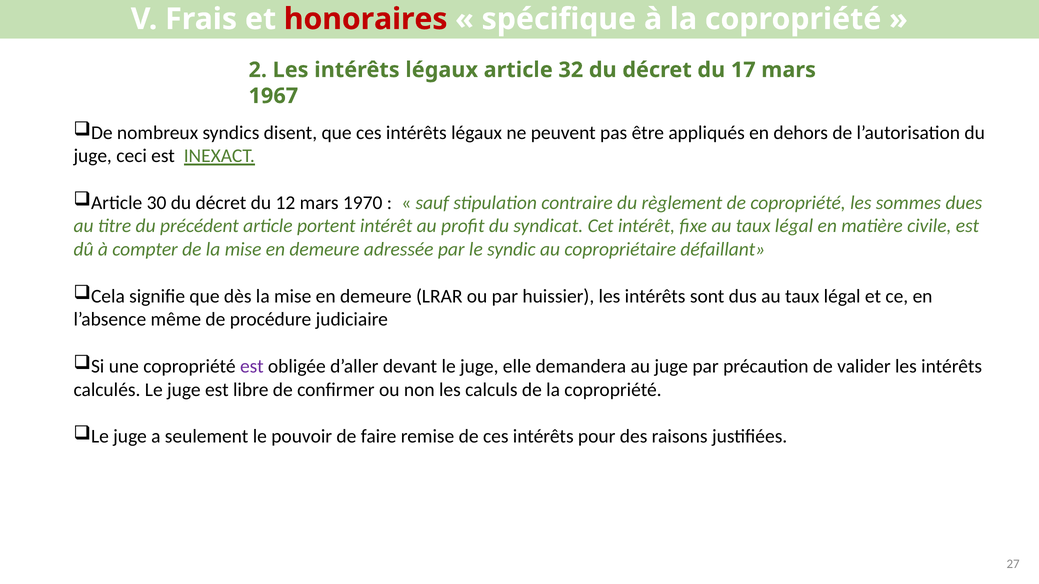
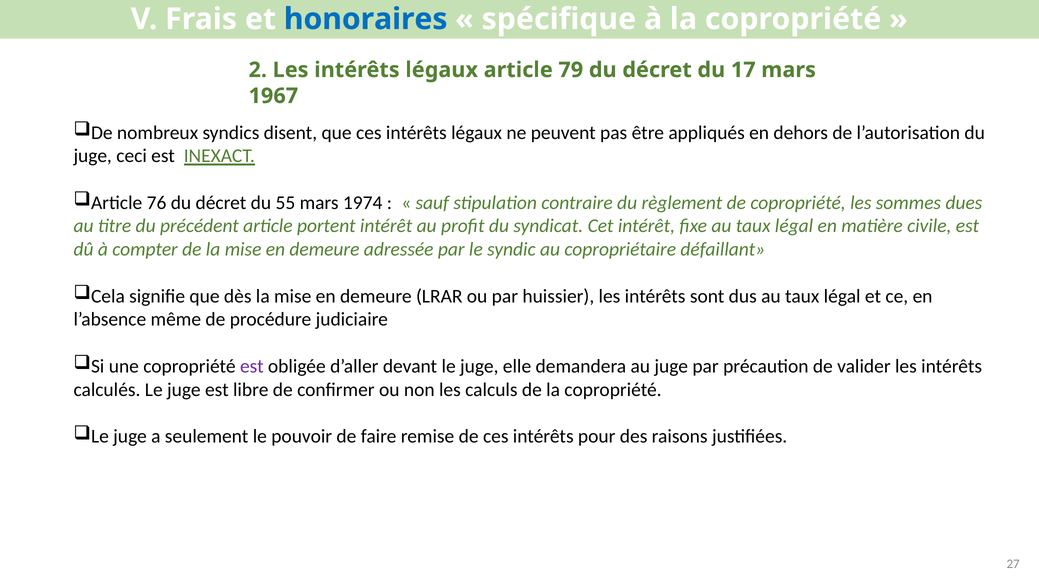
honoraires colour: red -> blue (366, 19)
32: 32 -> 79 (571, 70)
30: 30 -> 76 (157, 203)
12: 12 -> 55 (285, 203)
1970: 1970 -> 1974 (363, 203)
